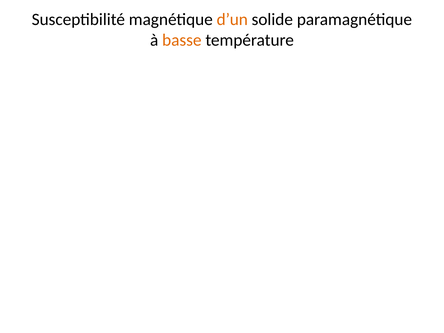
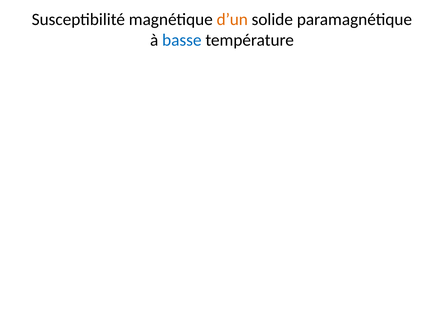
basse colour: orange -> blue (182, 40)
